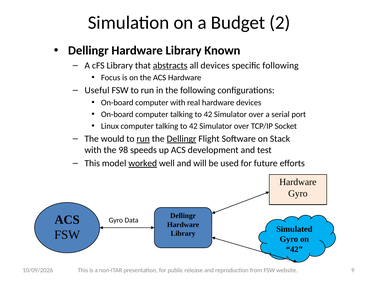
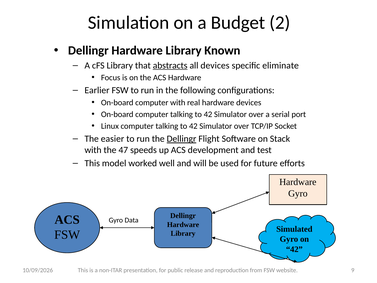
specific following: following -> eliminate (281, 65)
Useful: Useful -> Earlier (97, 90)
would: would -> easier (113, 139)
run underline: present -> none (143, 139)
98: 98 -> 47 (123, 150)
worked underline: present -> none (143, 163)
